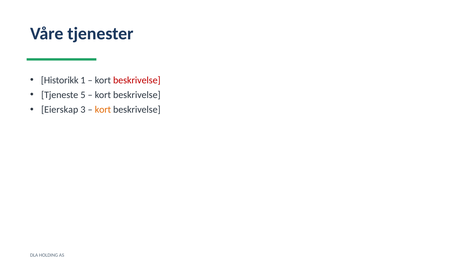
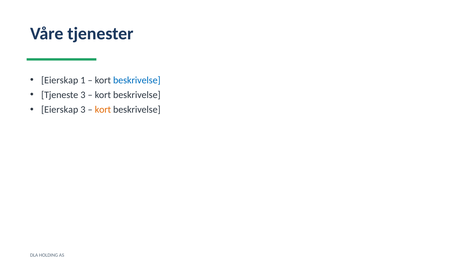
Historikk: Historikk -> Eierskap (60, 80)
beskrivelse colour: red -> blue (137, 80)
Tjeneste 5: 5 -> 3 (83, 95)
